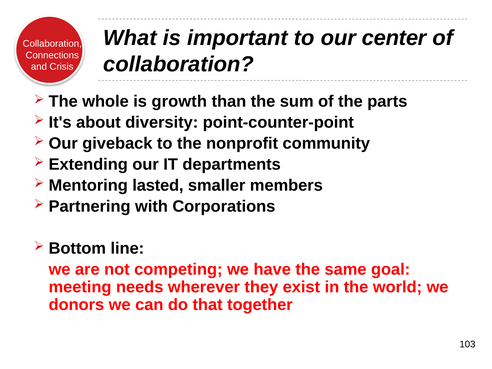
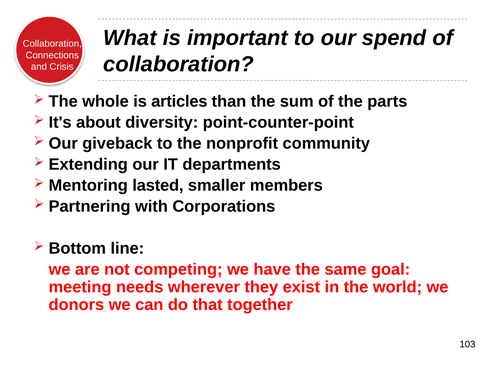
center: center -> spend (394, 38)
growth: growth -> articles (179, 101)
